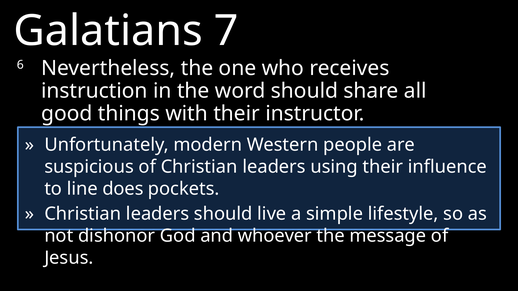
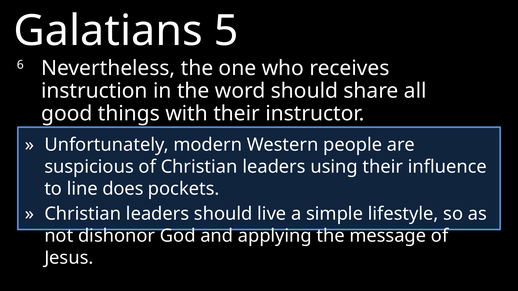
7: 7 -> 5 (226, 31)
whoever: whoever -> applying (275, 236)
